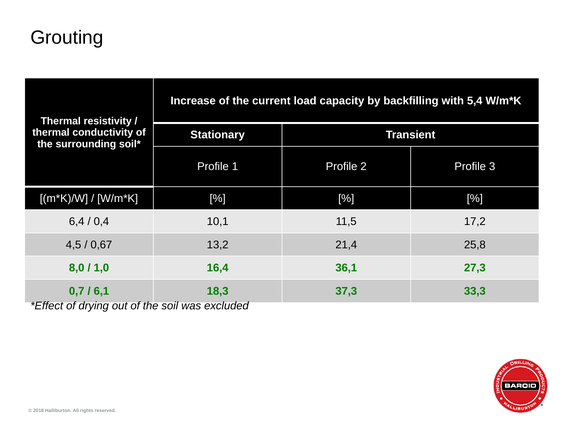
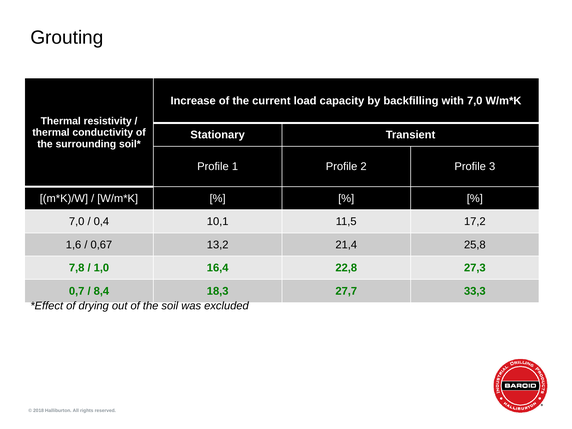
with 5,4: 5,4 -> 7,0 (475, 101)
6,4: 6,4 -> 7,0 (77, 222)
4,5: 4,5 -> 1,6 (74, 245)
8,0: 8,0 -> 7,8 (77, 268)
36,1: 36,1 -> 22,8 (346, 268)
6,1: 6,1 -> 8,4 (101, 291)
37,3: 37,3 -> 27,7 (346, 291)
